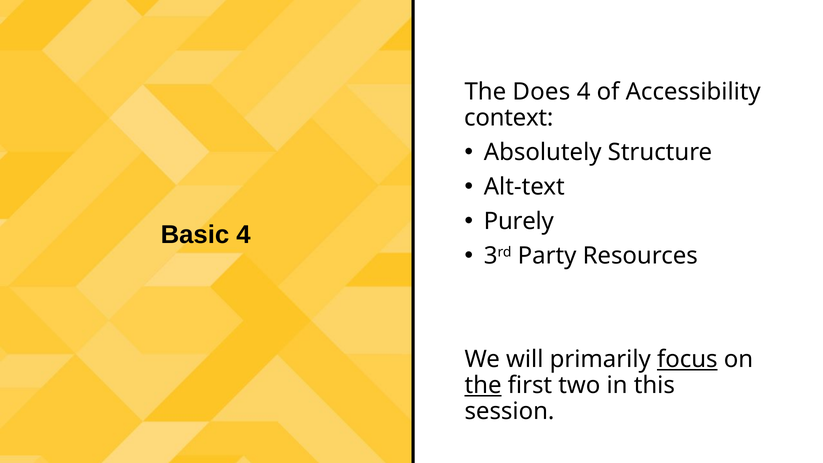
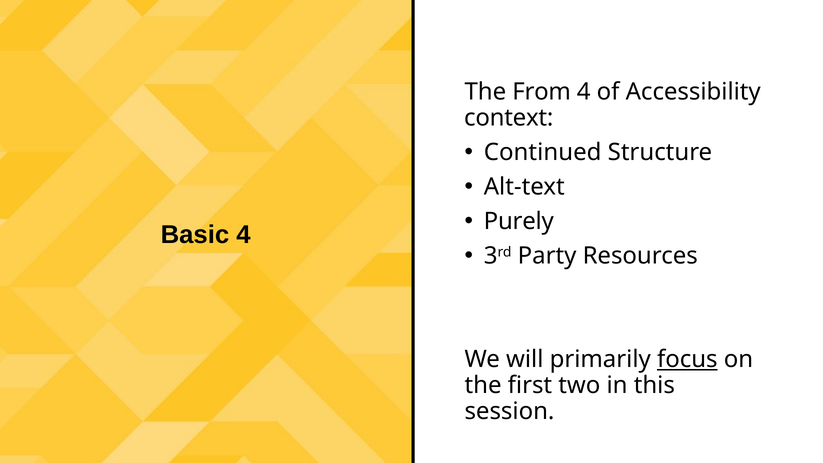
Does: Does -> From (542, 92)
Absolutely: Absolutely -> Continued (543, 152)
the underline: present -> none (483, 385)
